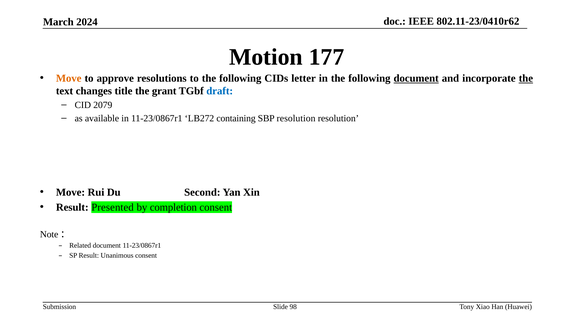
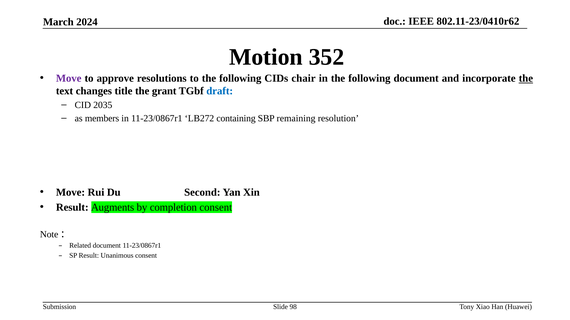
177: 177 -> 352 (327, 57)
Move colour: orange -> purple (69, 78)
letter: letter -> chair (304, 78)
document underline: present -> none (416, 78)
2079: 2079 -> 2035 (103, 105)
available: available -> members (102, 118)
SBP resolution: resolution -> remaining (296, 118)
Presented: Presented -> Augments (113, 208)
